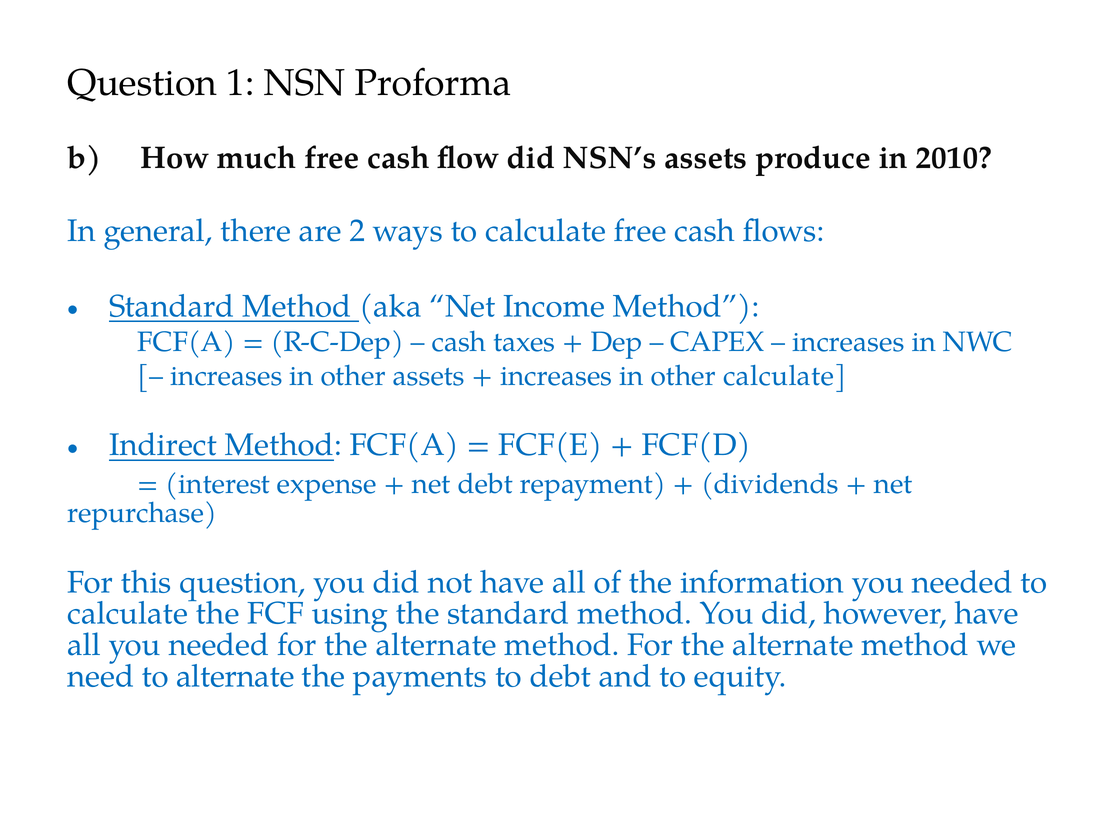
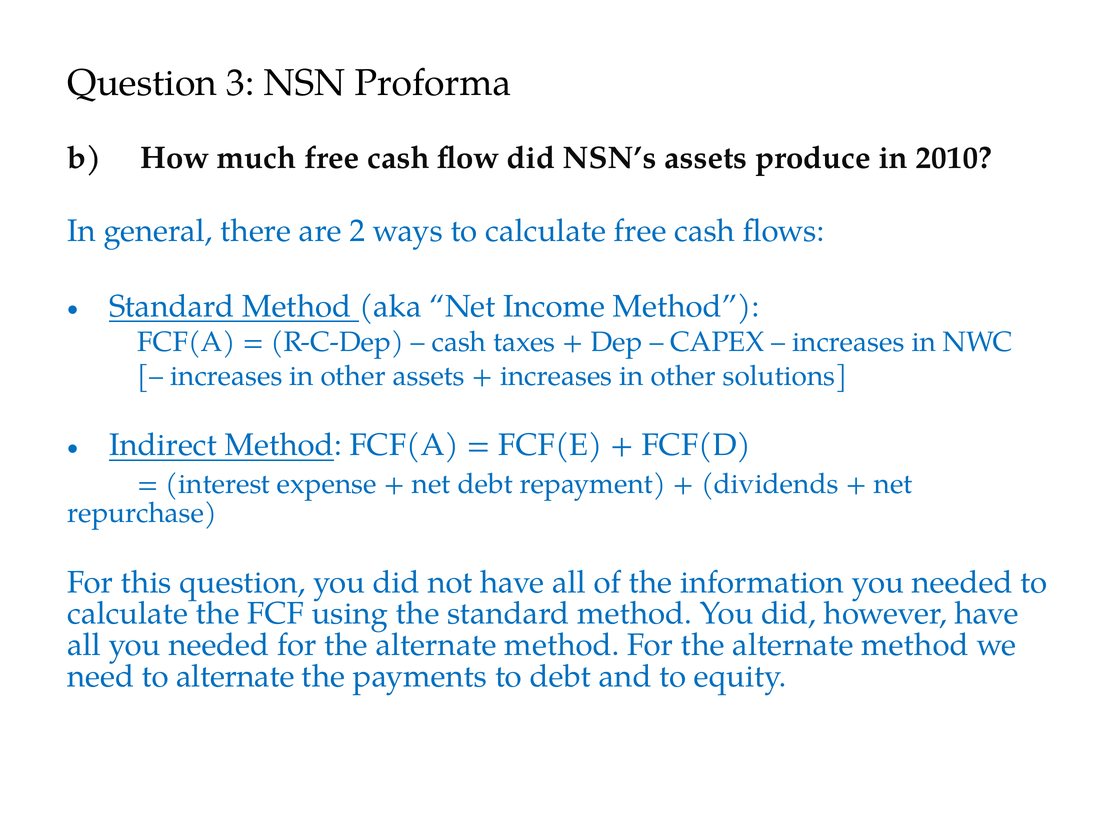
1: 1 -> 3 (240, 83)
other calculate: calculate -> solutions (785, 376)
